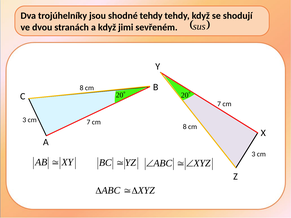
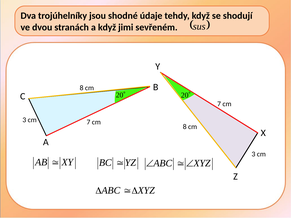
shodné tehdy: tehdy -> údaje (151, 16)
